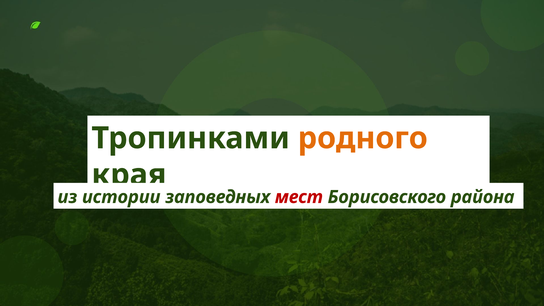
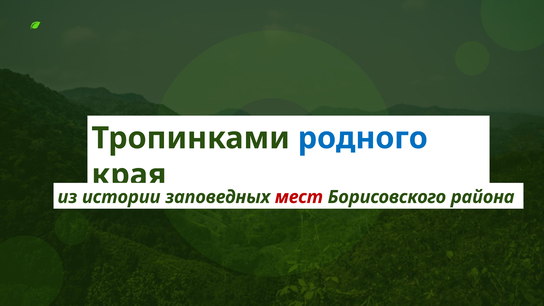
родного colour: orange -> blue (363, 138)
